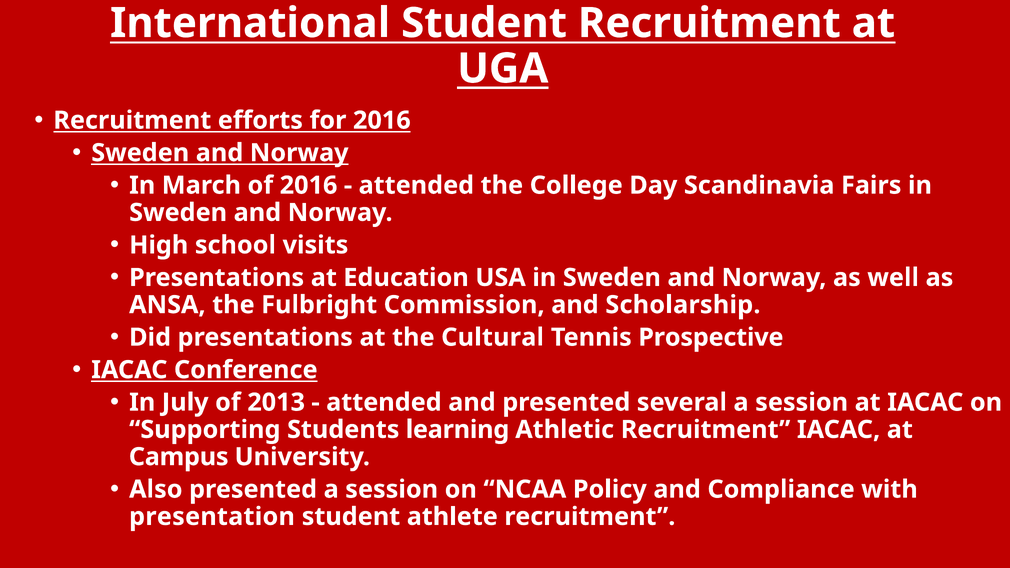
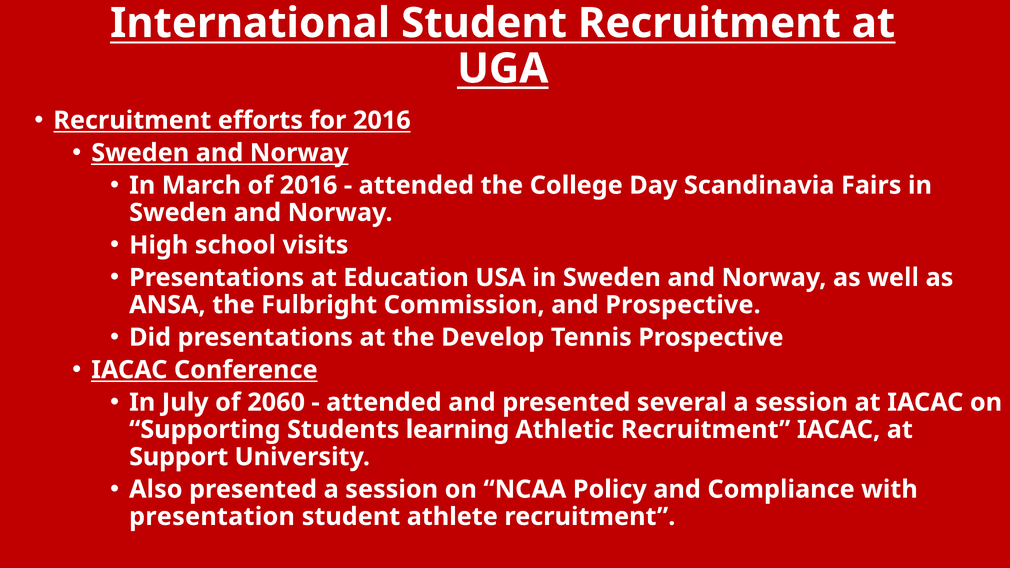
and Scholarship: Scholarship -> Prospective (683, 305)
Cultural: Cultural -> Develop (493, 337)
2013: 2013 -> 2060 (276, 402)
Campus: Campus -> Support (179, 457)
